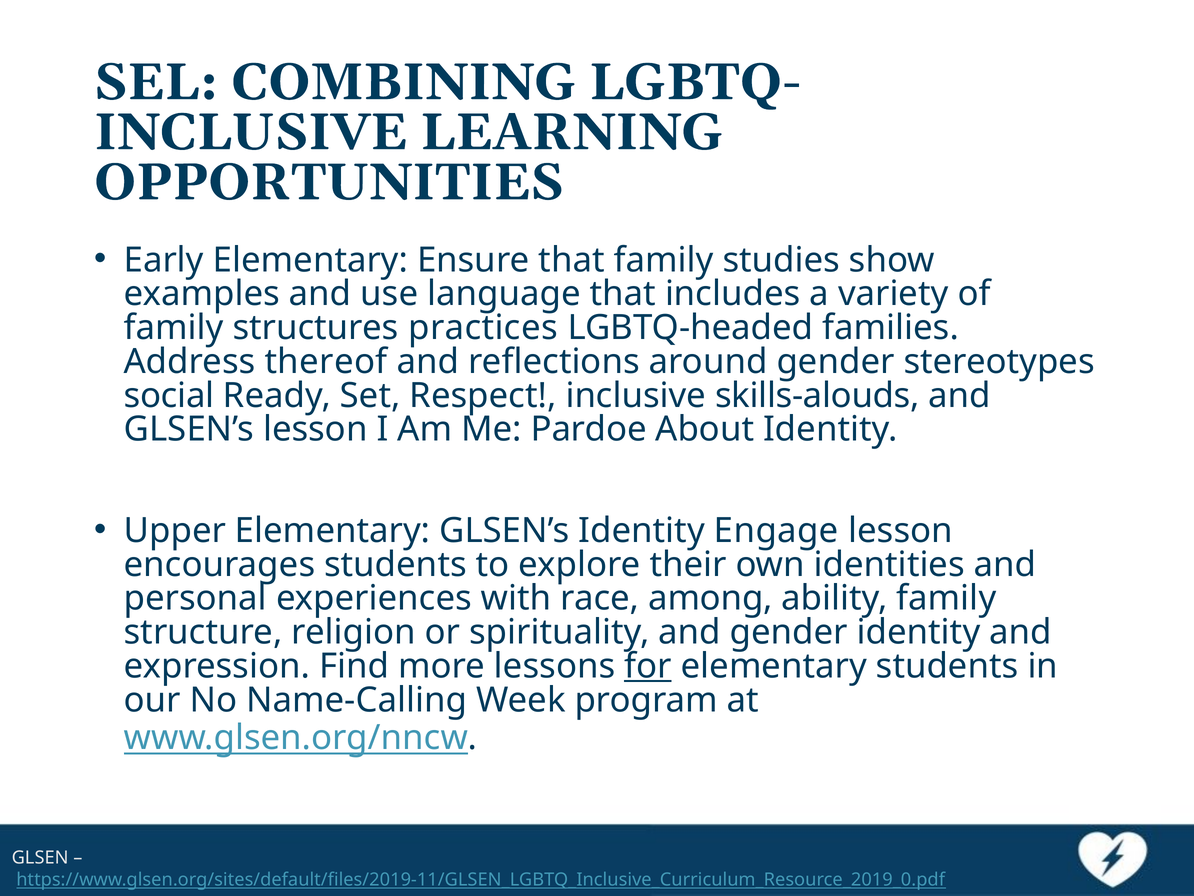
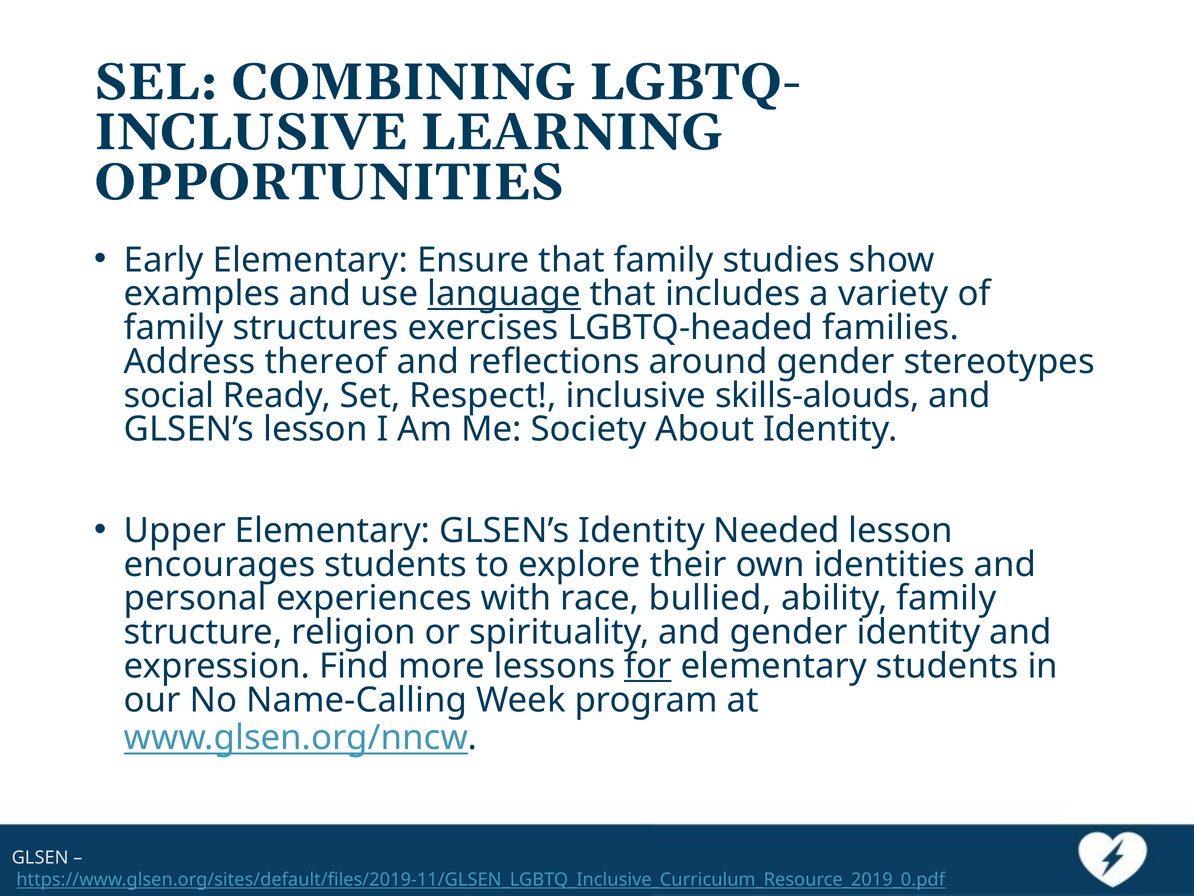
language underline: none -> present (504, 294)
practices: practices -> exercises (483, 328)
Pardoe: Pardoe -> Society (589, 429)
Engage: Engage -> Needed (777, 530)
among: among -> bullied (710, 598)
